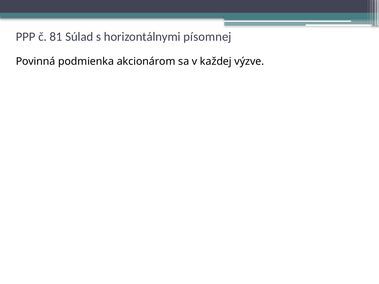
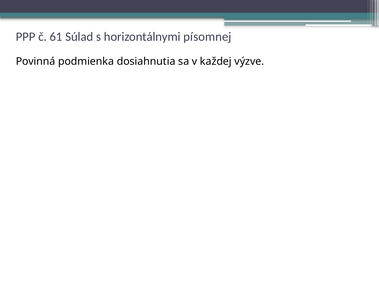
81: 81 -> 61 (56, 37)
akcionárom: akcionárom -> dosiahnutia (146, 62)
